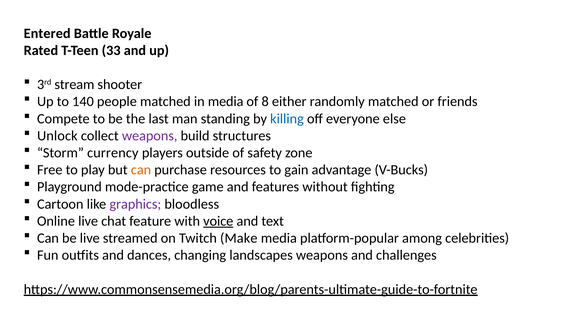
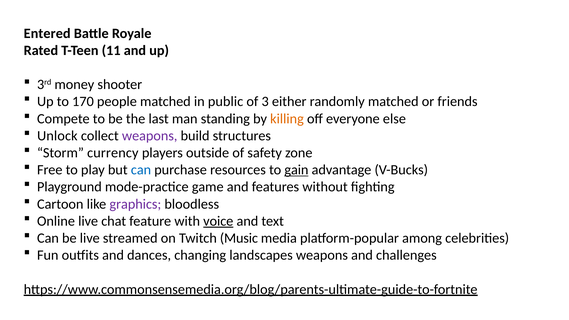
33: 33 -> 11 (111, 50)
stream: stream -> money (74, 85)
140: 140 -> 170 (83, 102)
in media: media -> public (226, 102)
8: 8 -> 3 (265, 102)
killing colour: blue -> orange (287, 119)
can colour: orange -> blue (141, 170)
gain underline: none -> present (296, 170)
Make: Make -> Music (239, 238)
